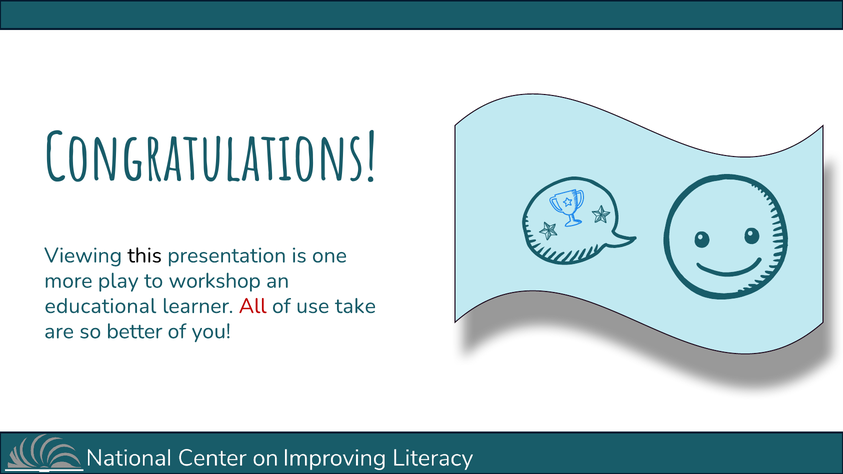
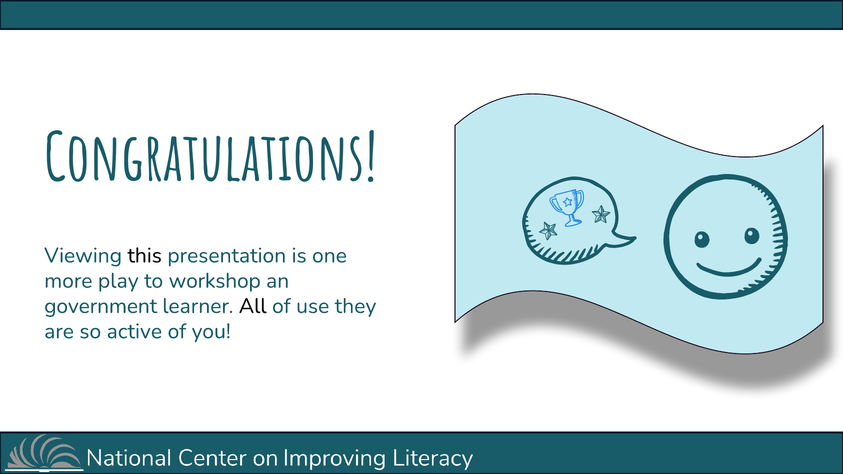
educational: educational -> government (101, 306)
All colour: red -> black (253, 306)
take: take -> they (356, 306)
better: better -> active (134, 331)
